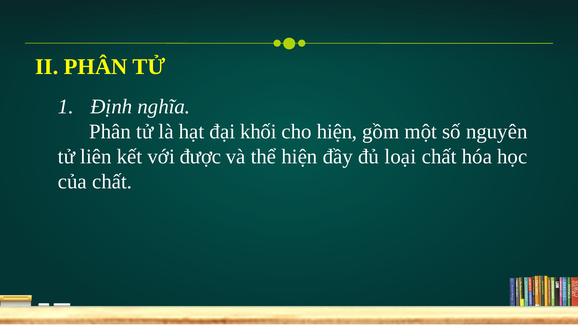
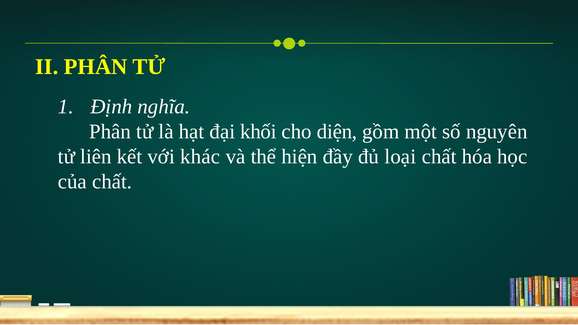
cho hiện: hiện -> diện (337, 132)
được: được -> khác (200, 157)
